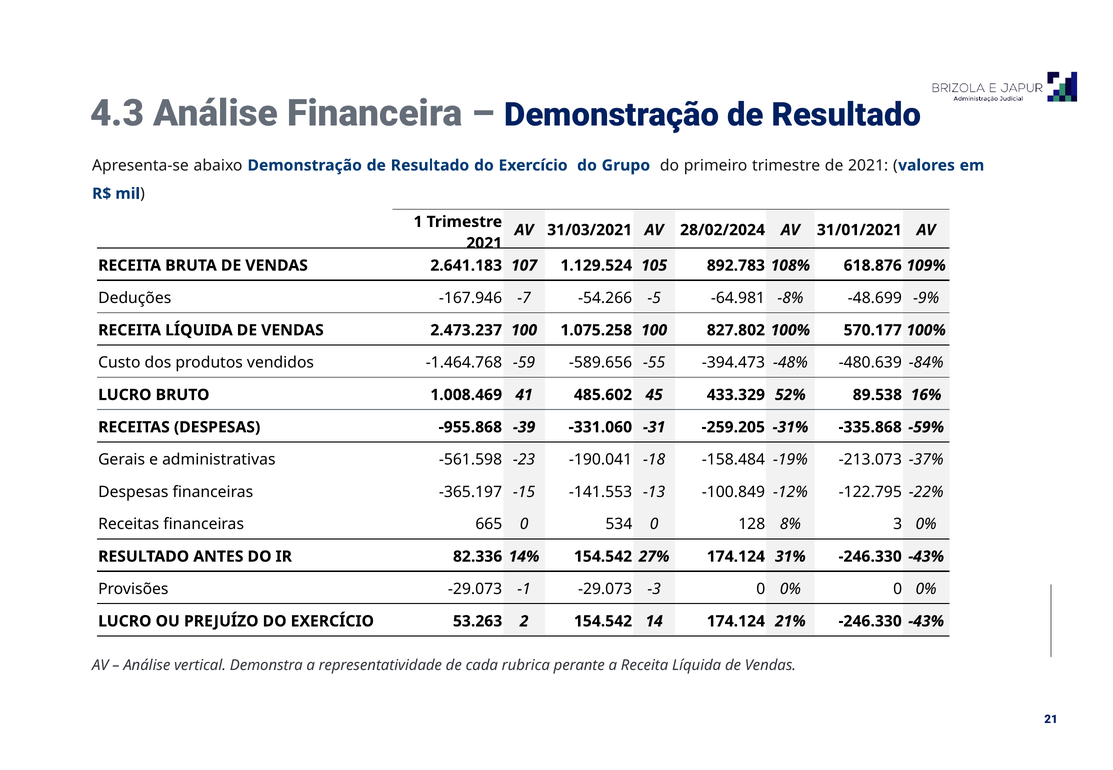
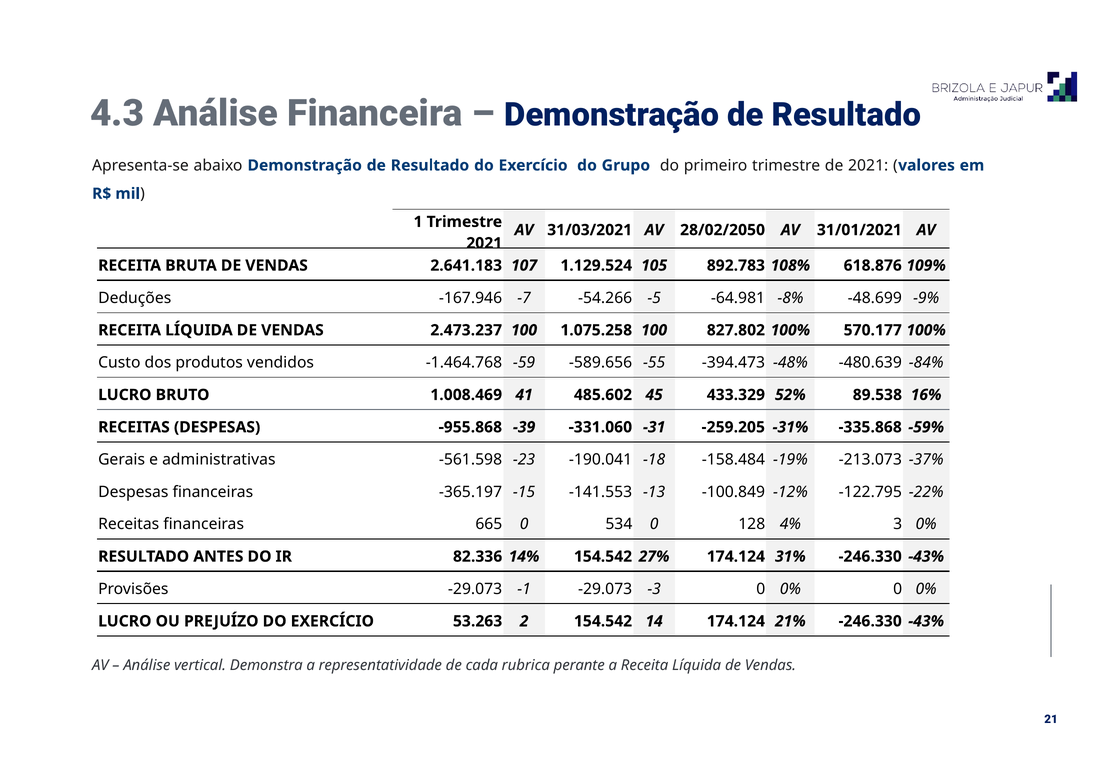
28/02/2024: 28/02/2024 -> 28/02/2050 (723, 230)
8%: 8% -> 4% (790, 525)
